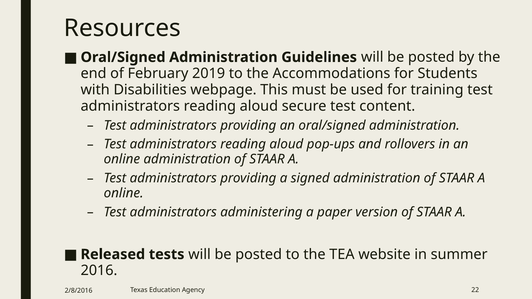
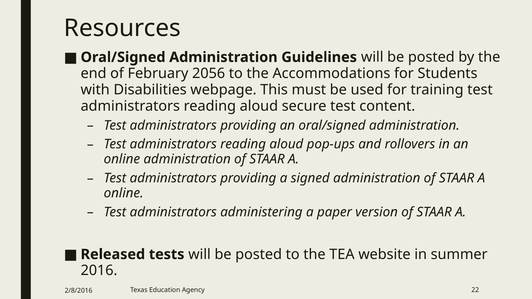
2019: 2019 -> 2056 (209, 74)
